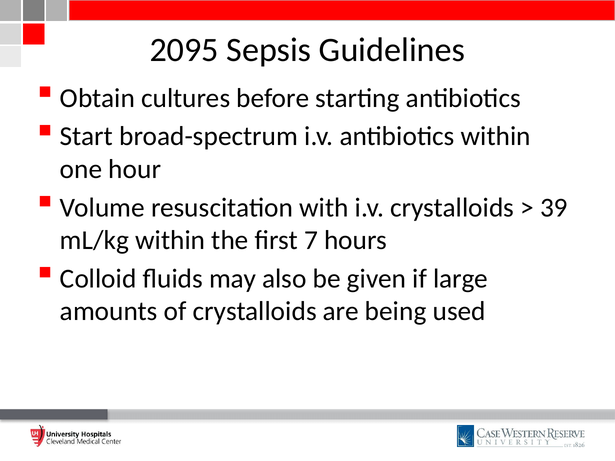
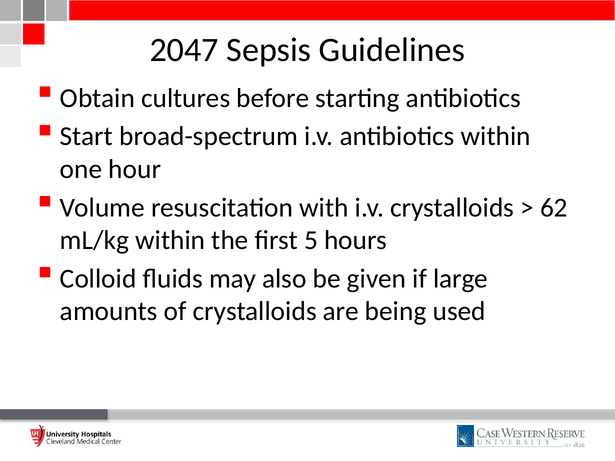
2095: 2095 -> 2047 (184, 50)
39: 39 -> 62 (554, 208)
7: 7 -> 5 (311, 240)
